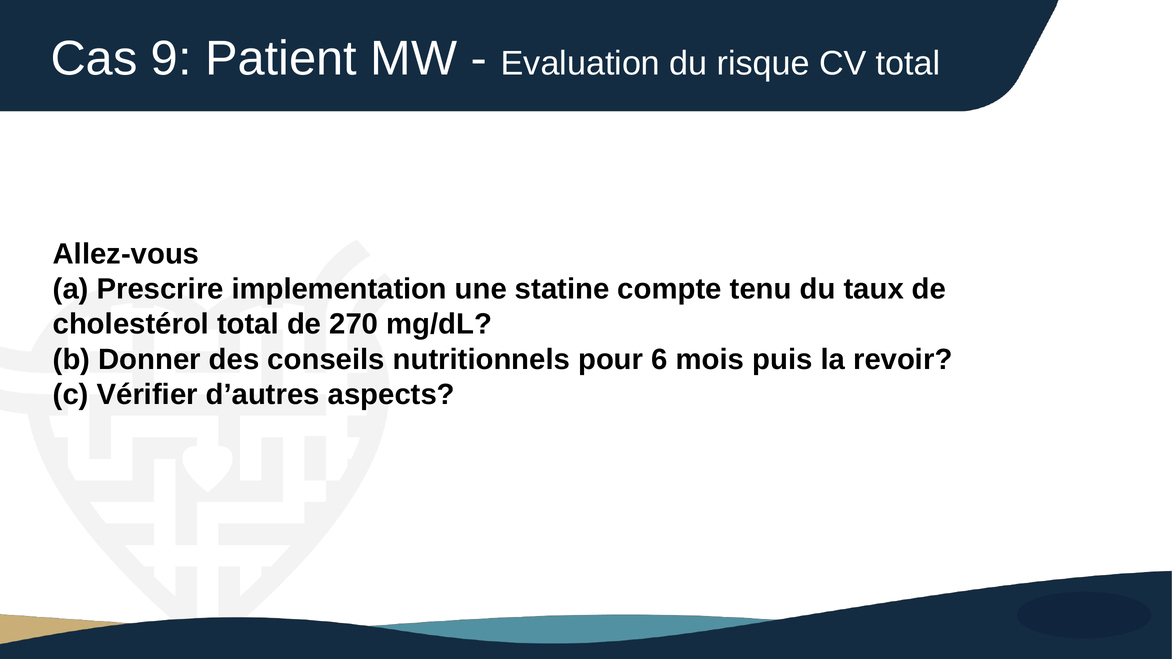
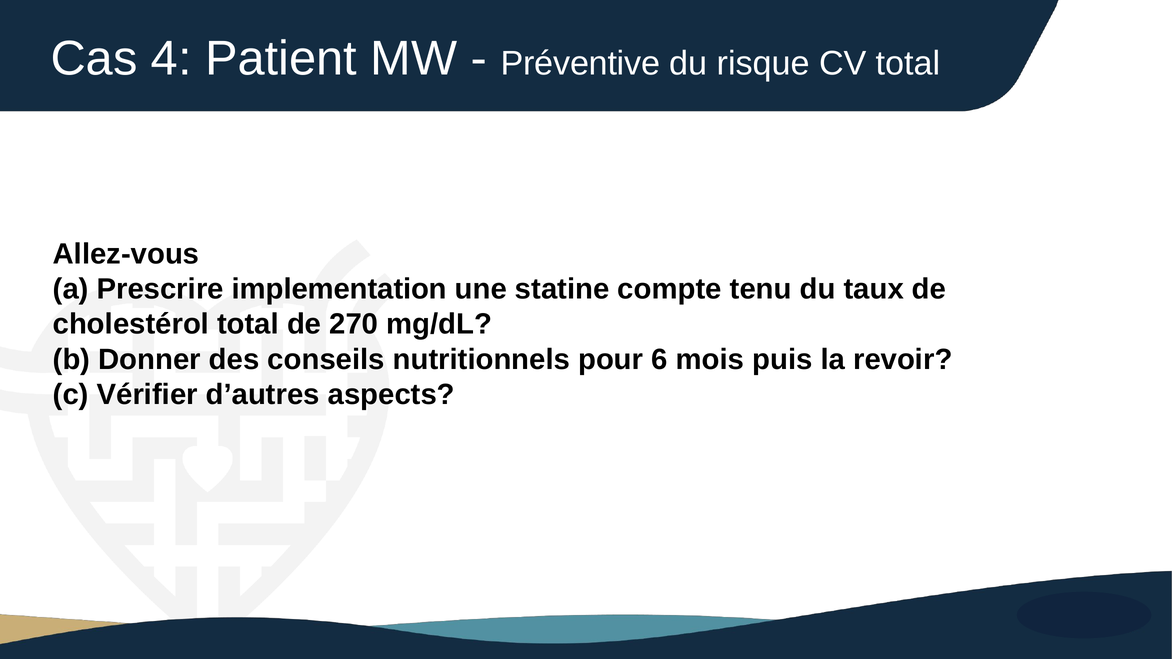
9: 9 -> 4 (171, 59)
Evaluation: Evaluation -> Préventive (580, 63)
